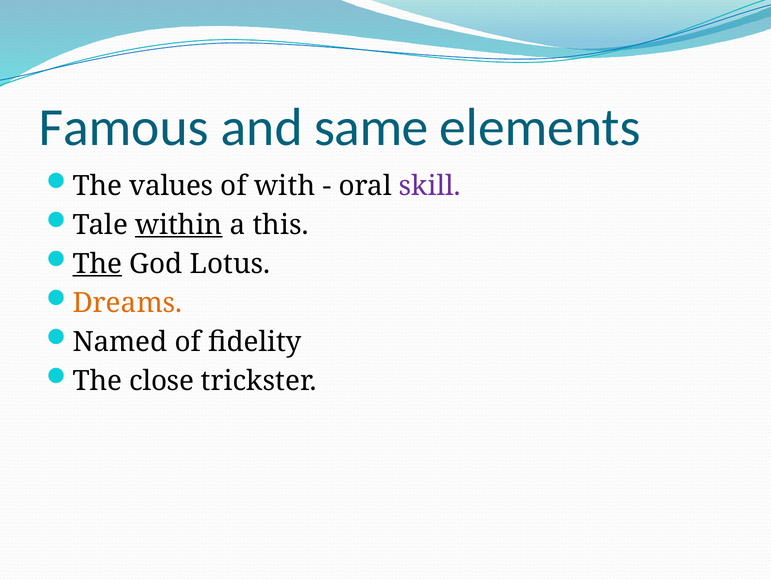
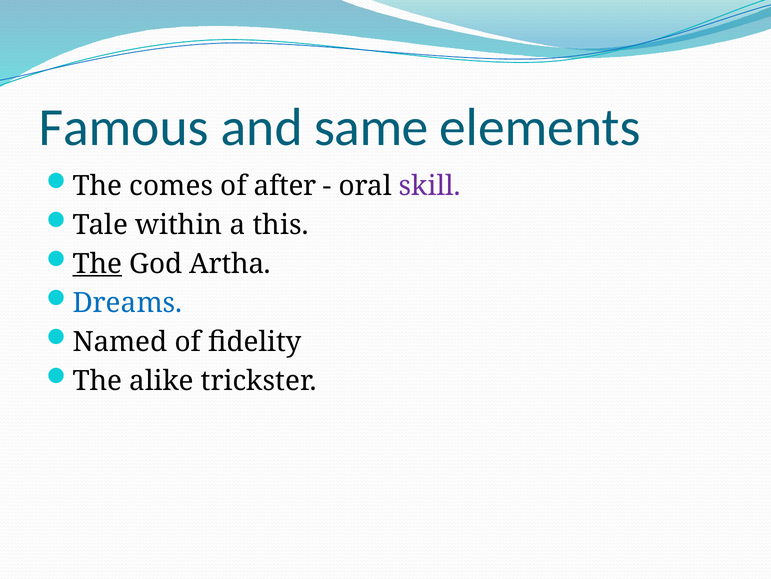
values: values -> comes (171, 186)
with: with -> after (285, 186)
within underline: present -> none (179, 225)
Lotus: Lotus -> Artha (230, 264)
Dreams colour: orange -> blue (127, 302)
close: close -> alike (162, 380)
